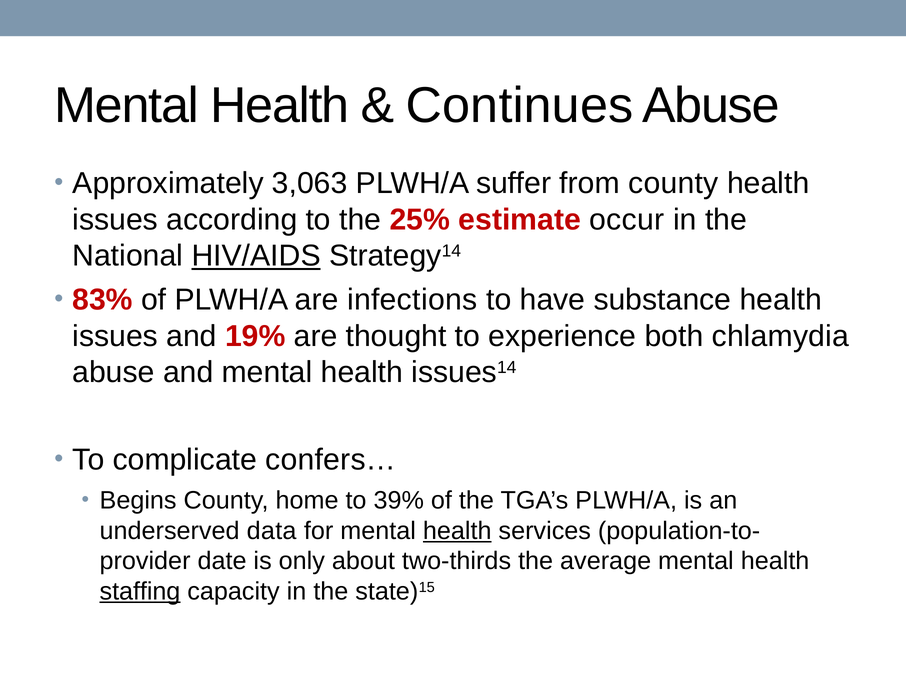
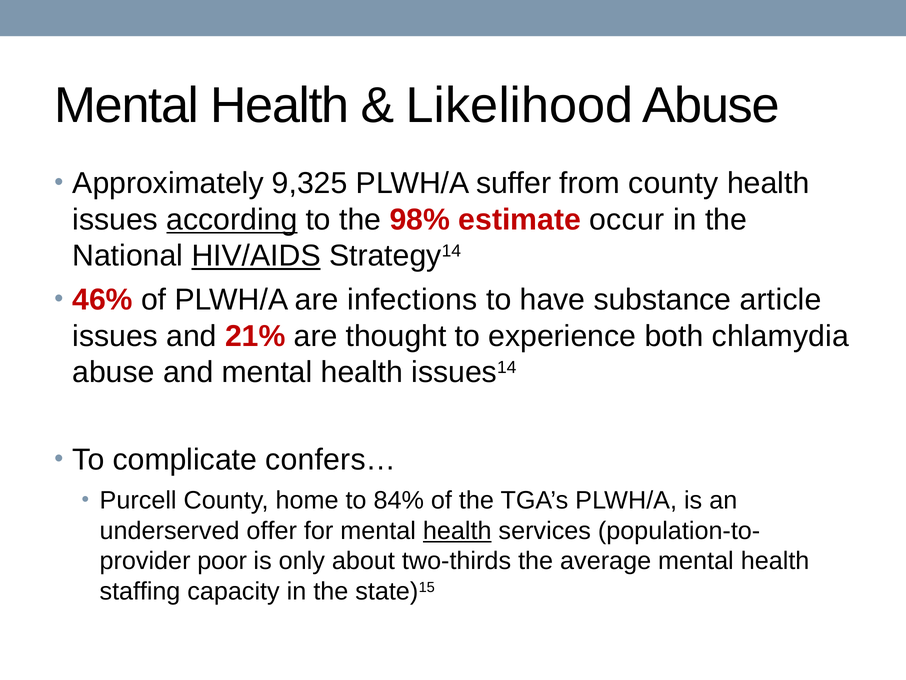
Continues: Continues -> Likelihood (520, 105)
3,063: 3,063 -> 9,325 (310, 183)
according underline: none -> present (232, 220)
25%: 25% -> 98% (420, 220)
83%: 83% -> 46% (103, 300)
substance health: health -> article (781, 300)
19%: 19% -> 21% (255, 336)
Begins: Begins -> Purcell (138, 500)
39%: 39% -> 84% (399, 500)
data: data -> offer (272, 530)
date: date -> poor (222, 561)
staffing underline: present -> none (140, 591)
